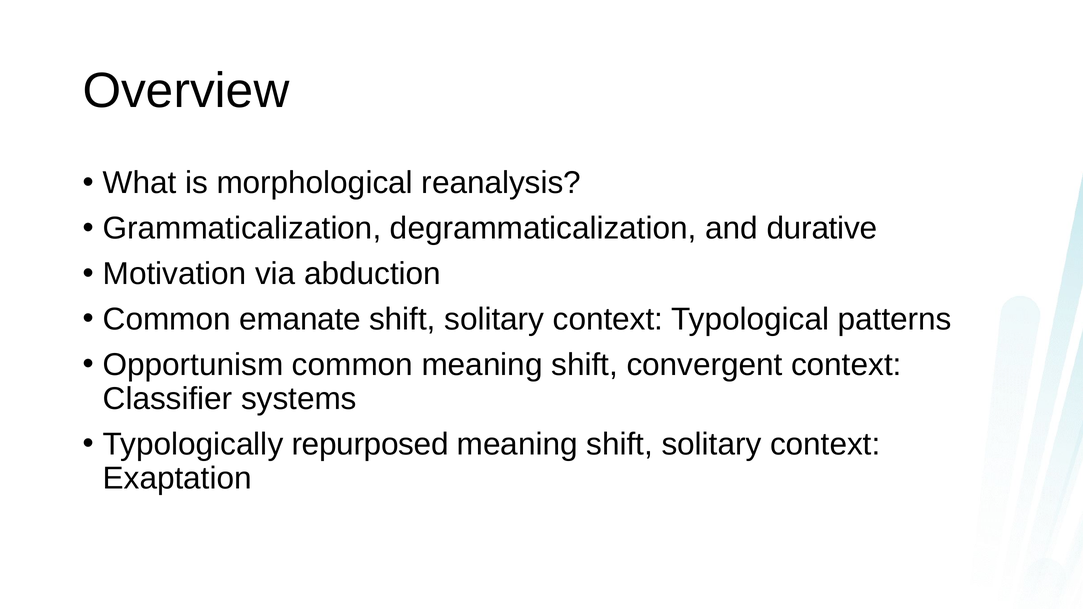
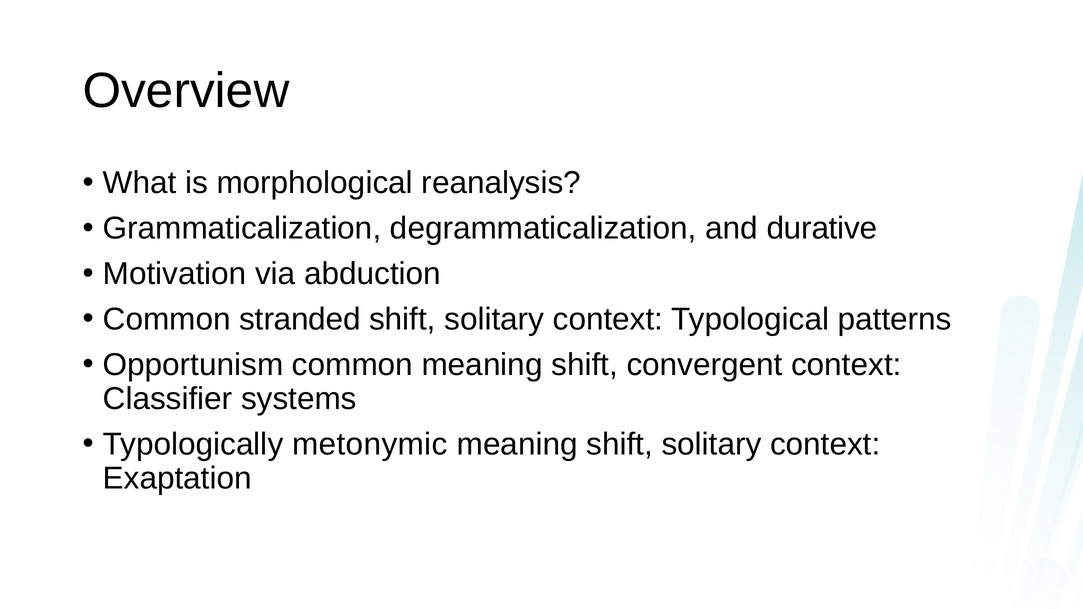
emanate: emanate -> stranded (300, 319)
repurposed: repurposed -> metonymic (370, 444)
